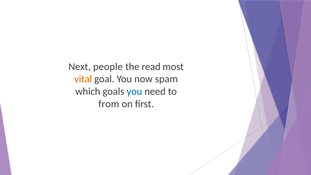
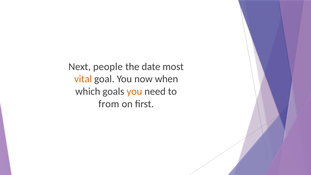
read: read -> date (151, 67)
spam: spam -> when (167, 79)
you colour: blue -> orange (134, 91)
